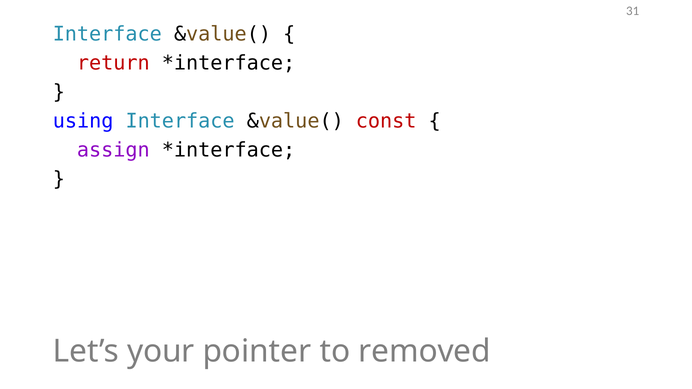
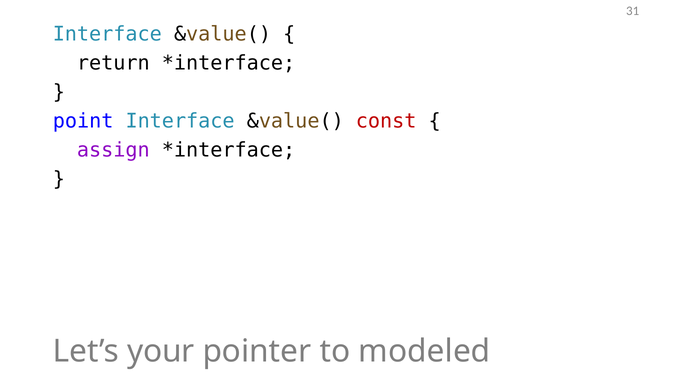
return colour: red -> black (113, 63)
using: using -> point (83, 121)
removed: removed -> modeled (424, 351)
